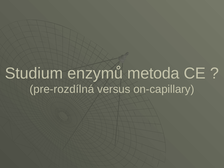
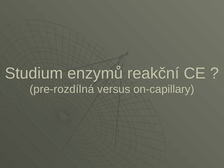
metoda: metoda -> reakční (153, 73)
